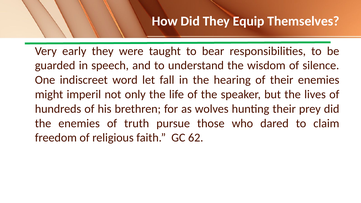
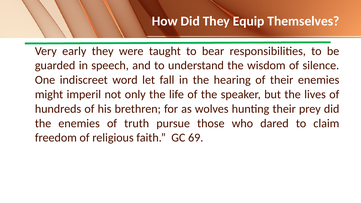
62: 62 -> 69 (196, 138)
